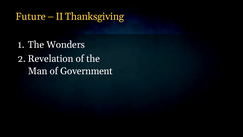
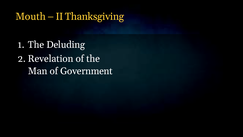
Future: Future -> Mouth (31, 16)
Wonders: Wonders -> Deluding (66, 45)
